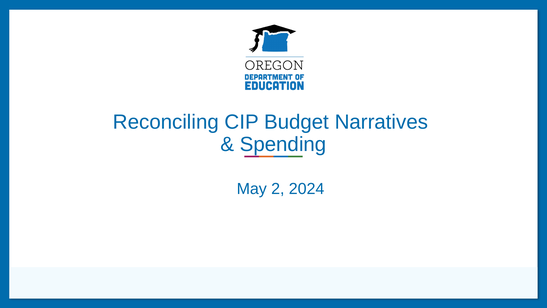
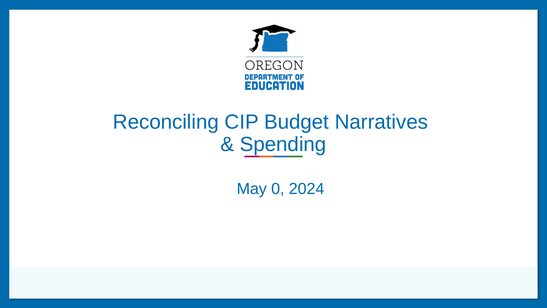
2: 2 -> 0 (278, 189)
